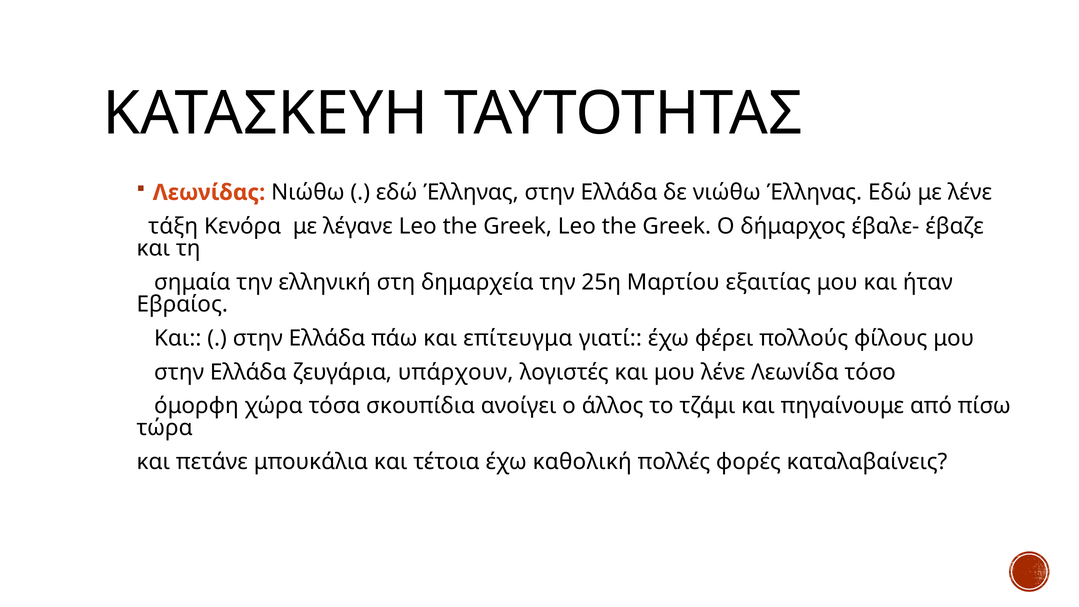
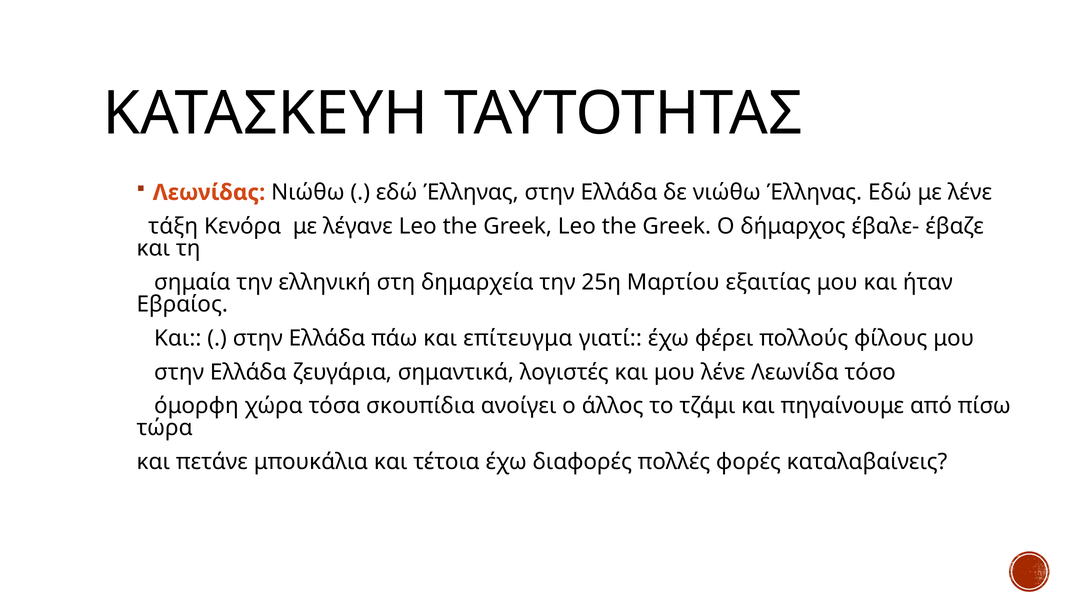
υπάρχουν: υπάρχουν -> σημαντικά (456, 372)
καθολική: καθολική -> διαφορές (582, 462)
